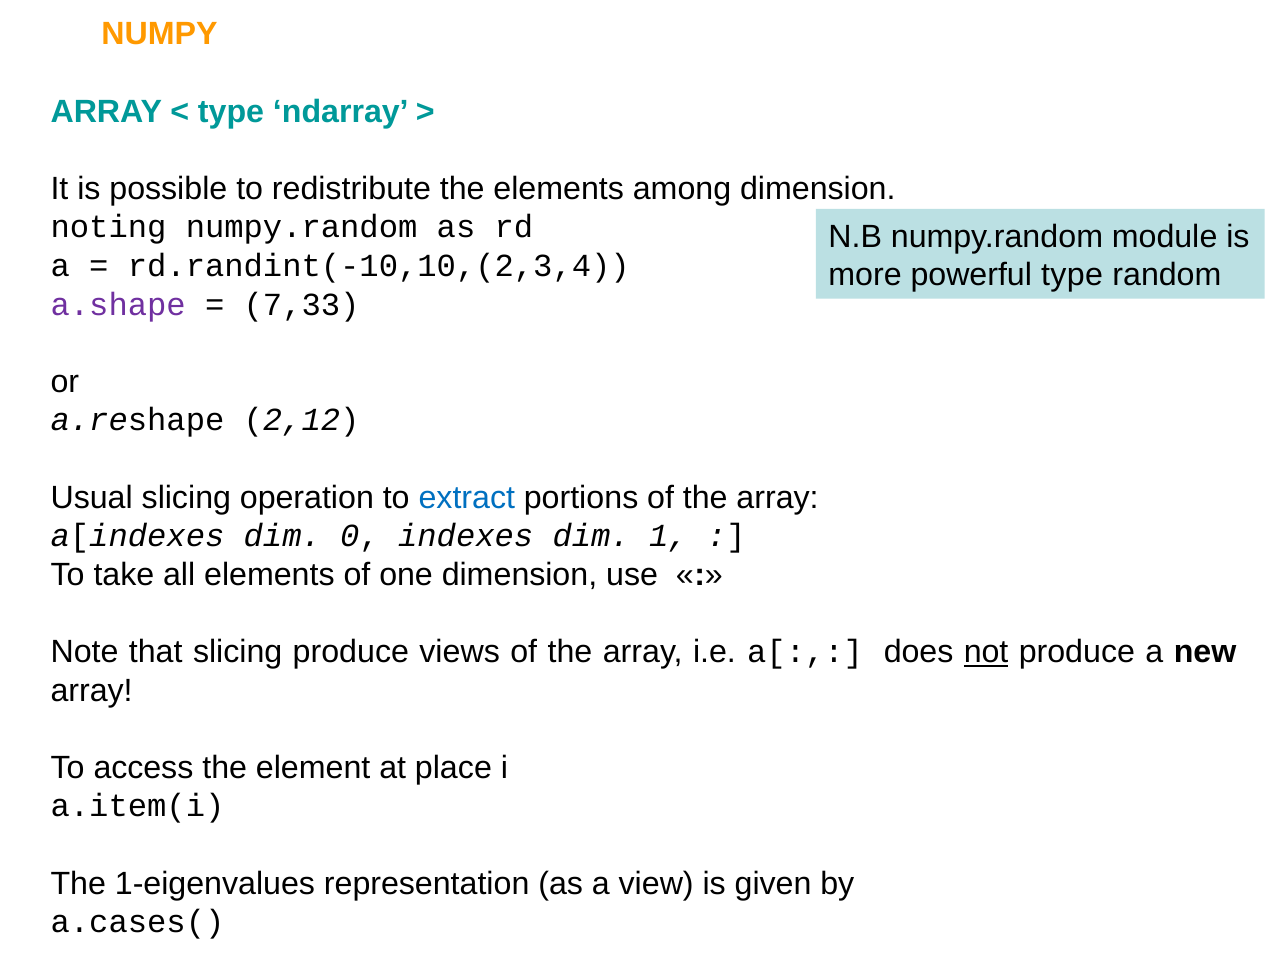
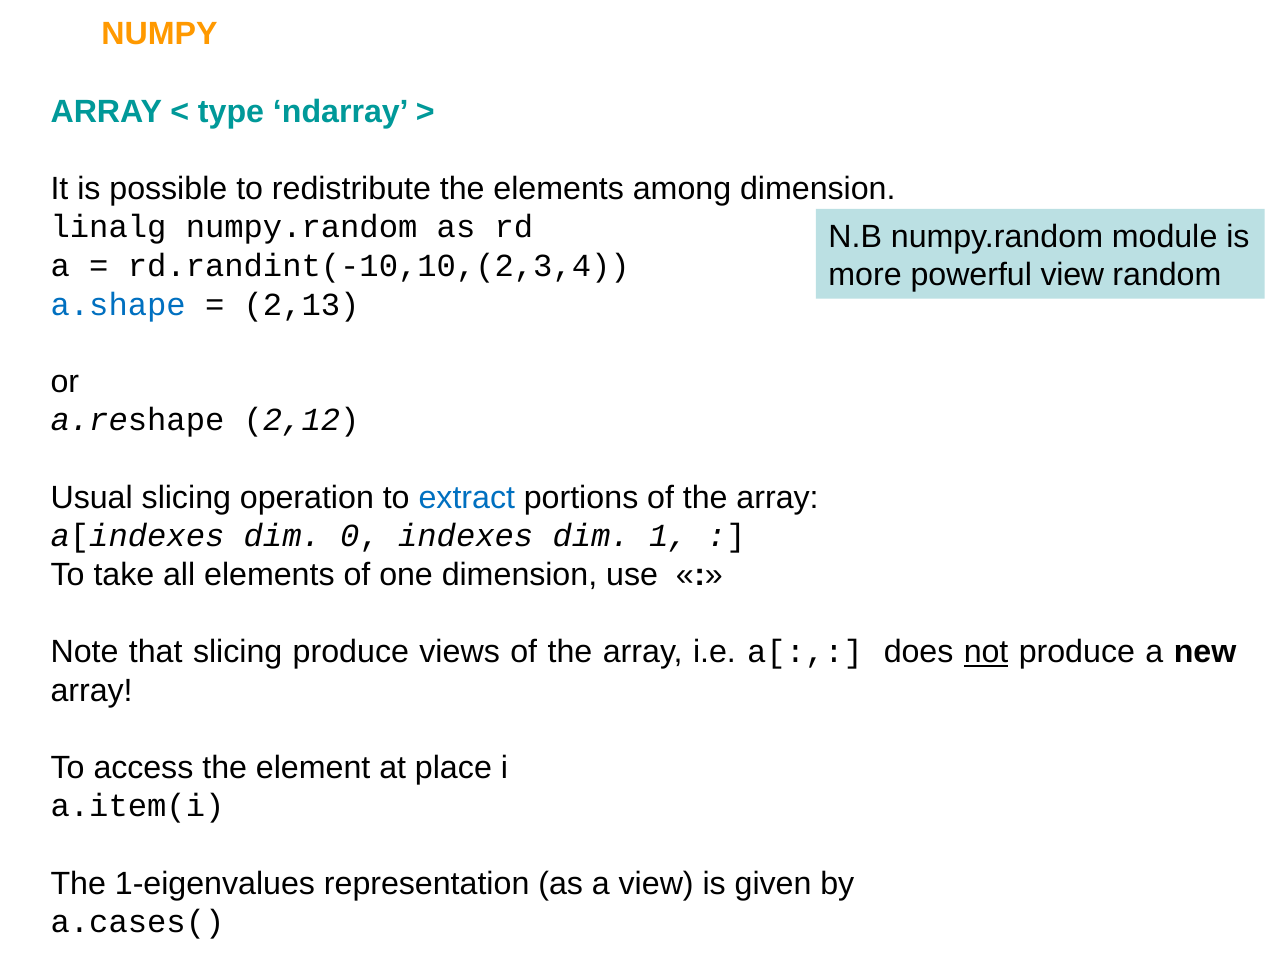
noting: noting -> linalg (109, 227)
powerful type: type -> view (1072, 275)
a.shape colour: purple -> blue (118, 305)
7,33: 7,33 -> 2,13 (302, 305)
